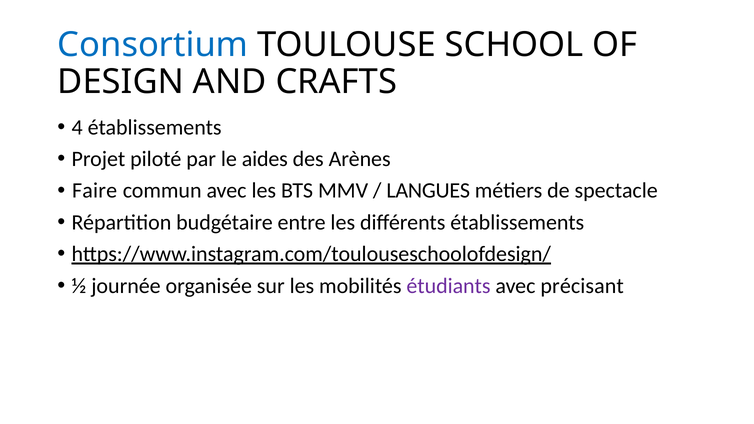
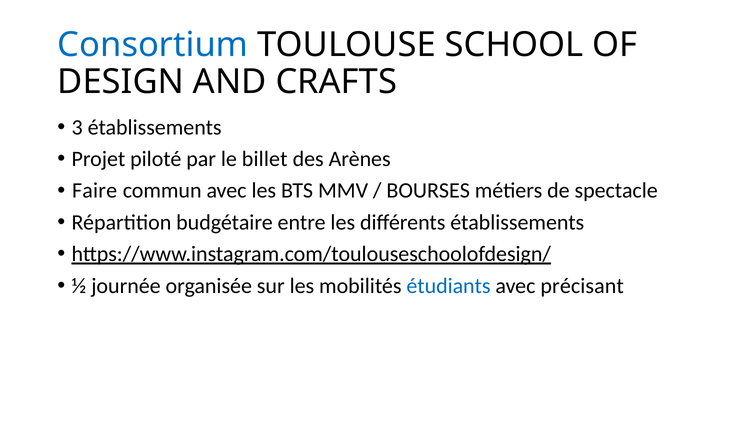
4: 4 -> 3 (77, 127)
aides: aides -> billet (265, 159)
LANGUES: LANGUES -> BOURSES (428, 191)
étudiants colour: purple -> blue (448, 286)
